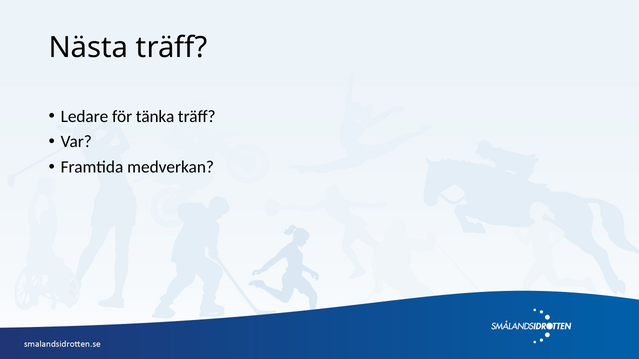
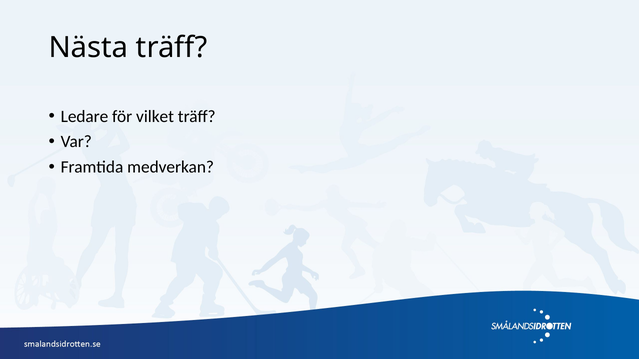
tänka: tänka -> vilket (155, 117)
